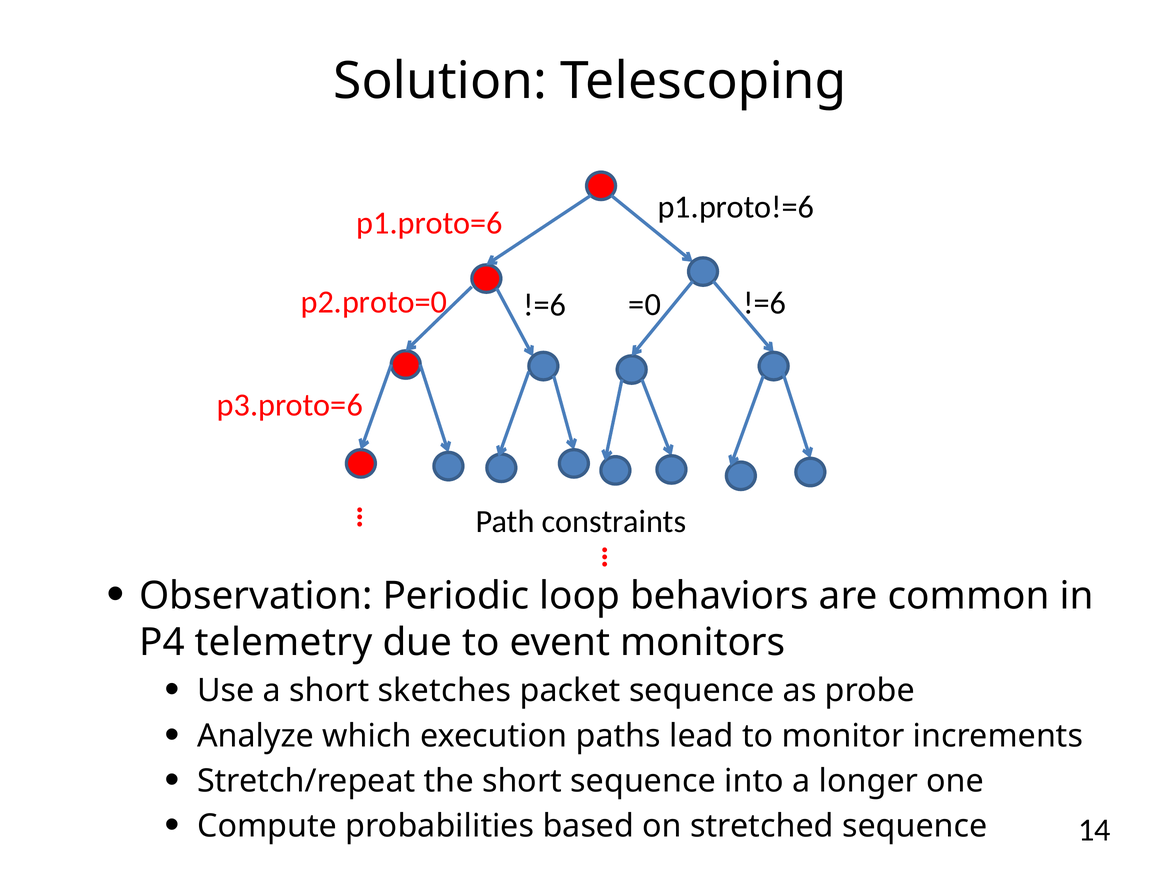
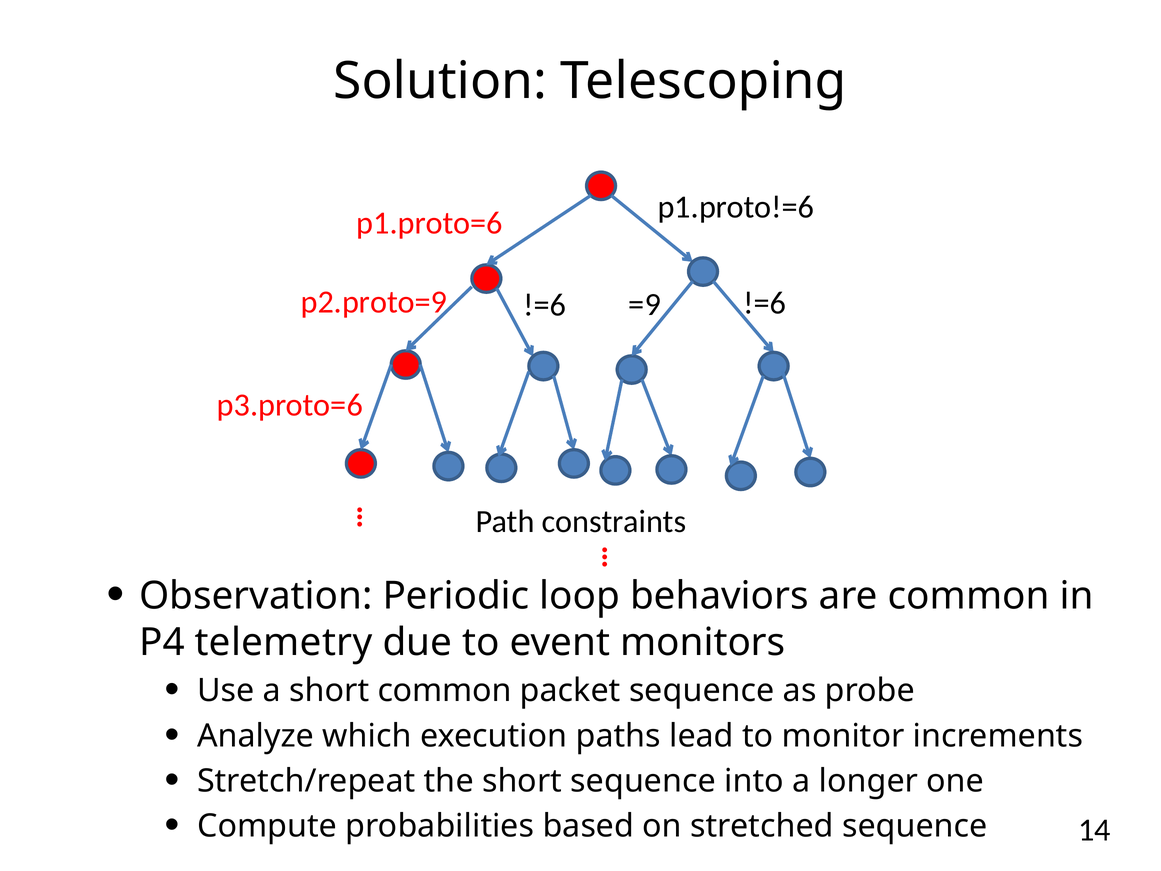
p2.proto=0: p2.proto=0 -> p2.proto=9 (374, 302)
=0: =0 -> =9 (645, 305)
short sketches: sketches -> common (445, 691)
